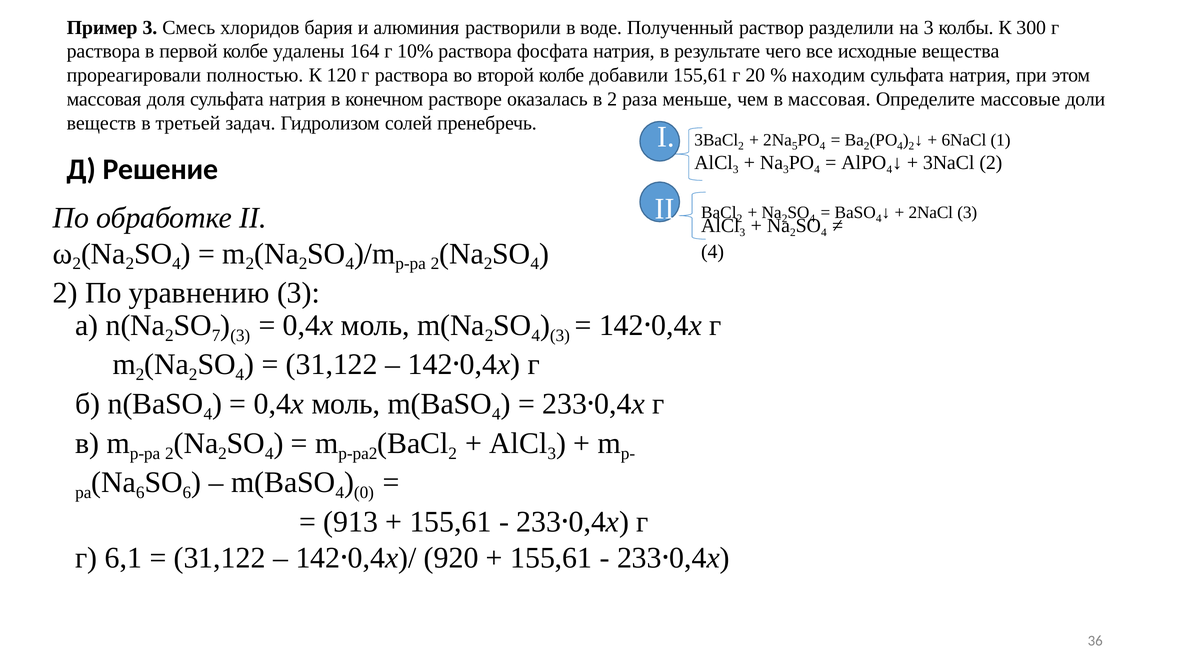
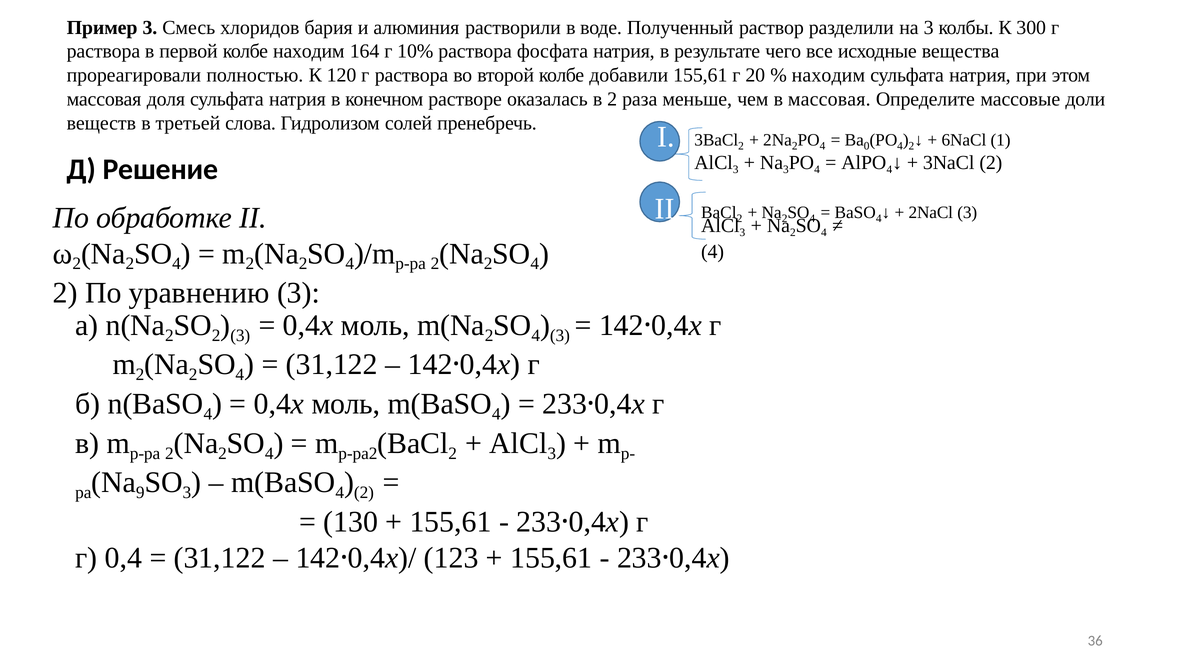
колбе удалены: удалены -> находим (309, 51)
задач: задач -> слова (251, 123)
5: 5 -> 2 (795, 146)
2: 2 -> 0 (867, 146)
7: 7 -> 2 (216, 335)
6: 6 -> 9 (140, 492)
6: 6 -> 3 (187, 492)
0: 0 -> 2 (364, 492)
913: 913 -> 130 (351, 522)
6,1: 6,1 -> 0,4 (123, 557)
920: 920 -> 123 (451, 557)
